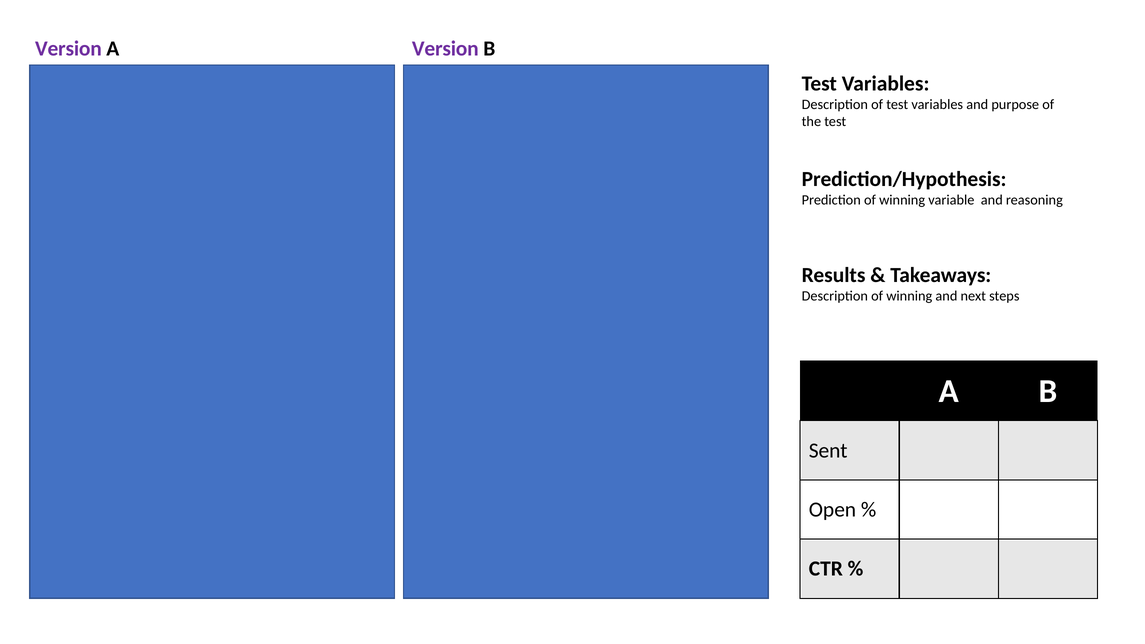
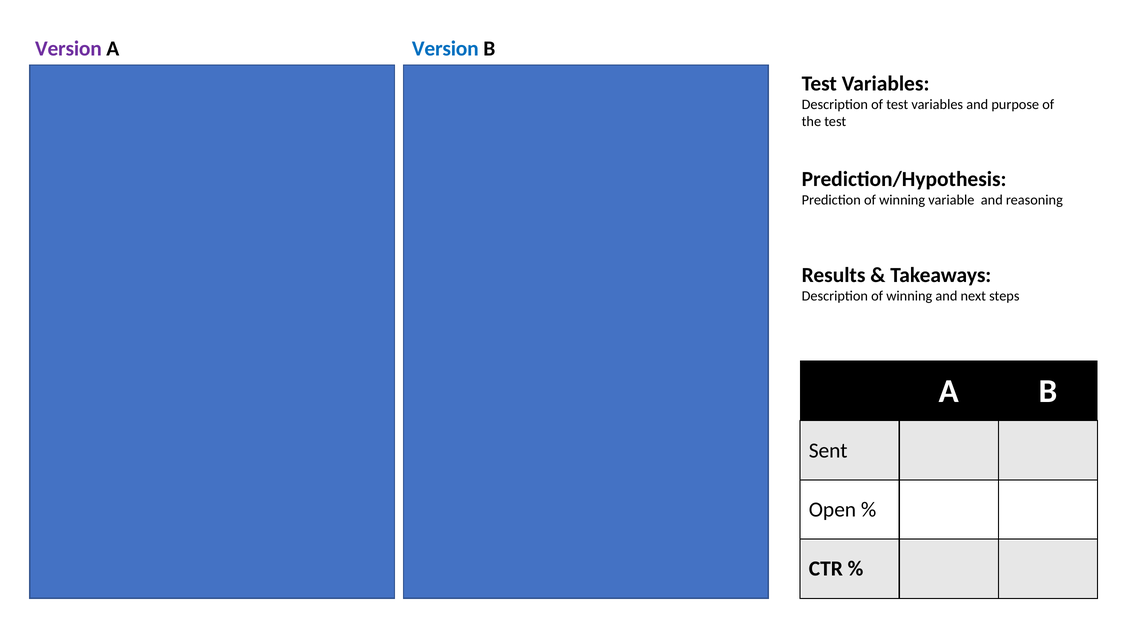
Version colour: purple -> blue (445, 49)
